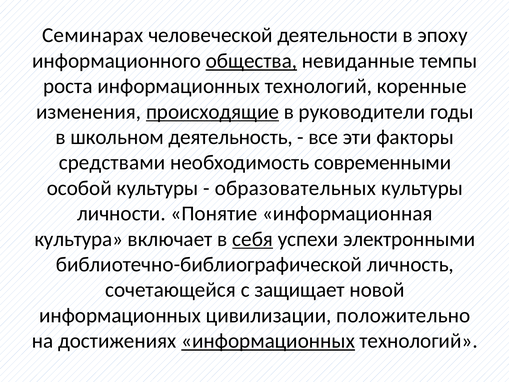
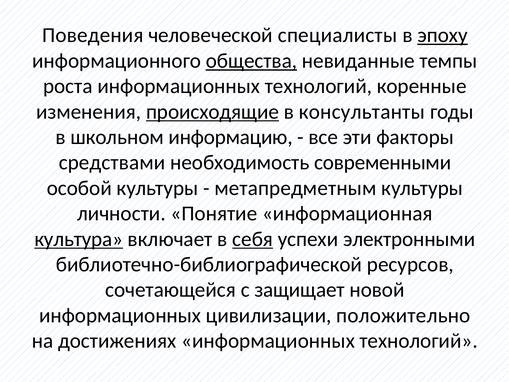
Семинарах: Семинарах -> Поведения (93, 35)
деятельности: деятельности -> специалисты (338, 35)
эпоху underline: none -> present (443, 35)
руководители: руководители -> консультанты (362, 112)
деятельность: деятельность -> информацию (231, 137)
образовательных: образовательных -> метапредметным (295, 188)
культура underline: none -> present (79, 239)
личность: личность -> ресурсов (410, 264)
информационных underline: present -> none (268, 341)
